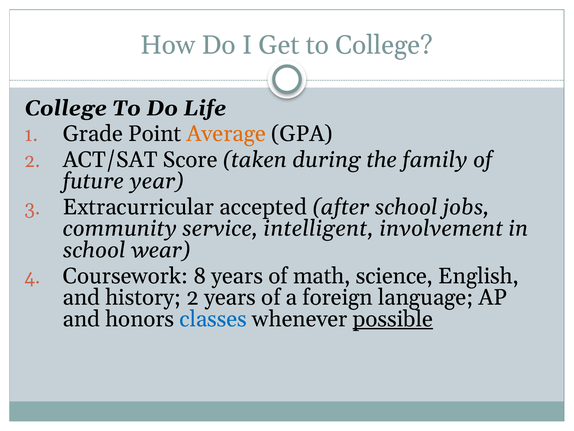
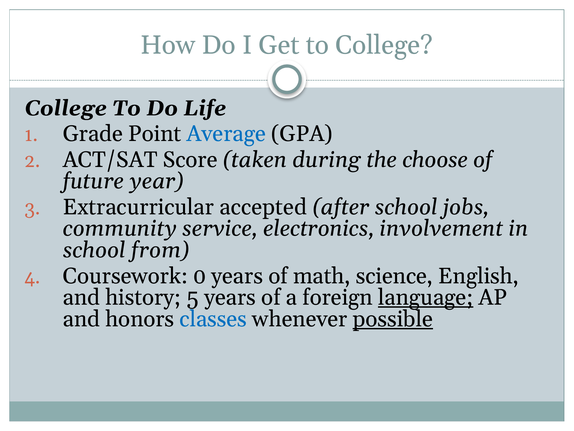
Average colour: orange -> blue (226, 134)
family: family -> choose (435, 160)
intelligent: intelligent -> electronics (319, 228)
wear: wear -> from (160, 250)
8: 8 -> 0 (200, 276)
history 2: 2 -> 5 (193, 297)
language underline: none -> present (426, 297)
